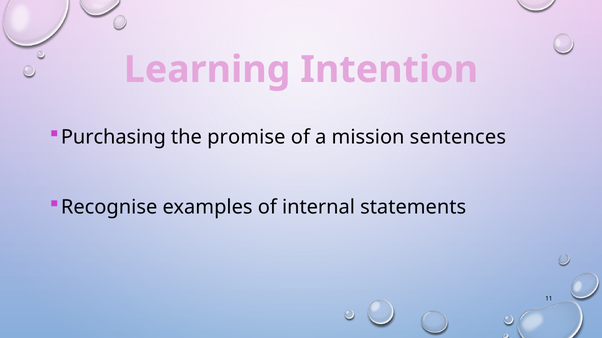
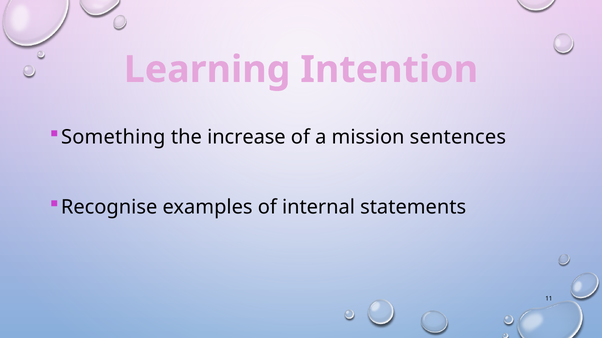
Purchasing: Purchasing -> Something (113, 137)
promise: promise -> increase (246, 137)
